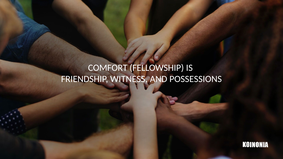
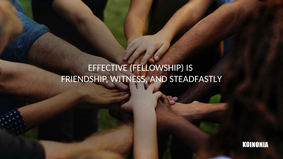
COMFORT: COMFORT -> EFFECTIVE (108, 68)
POSSESSIONS: POSSESSIONS -> STEADFASTLY (196, 79)
